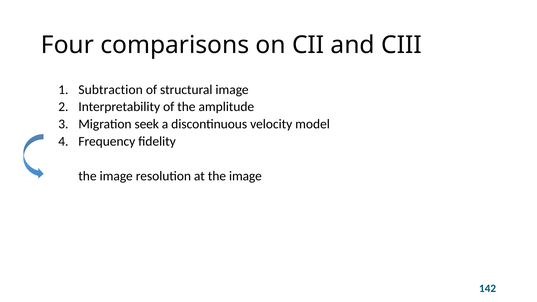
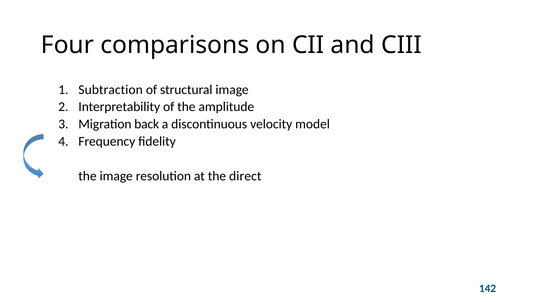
seek: seek -> back (147, 124)
at the image: image -> direct (245, 176)
